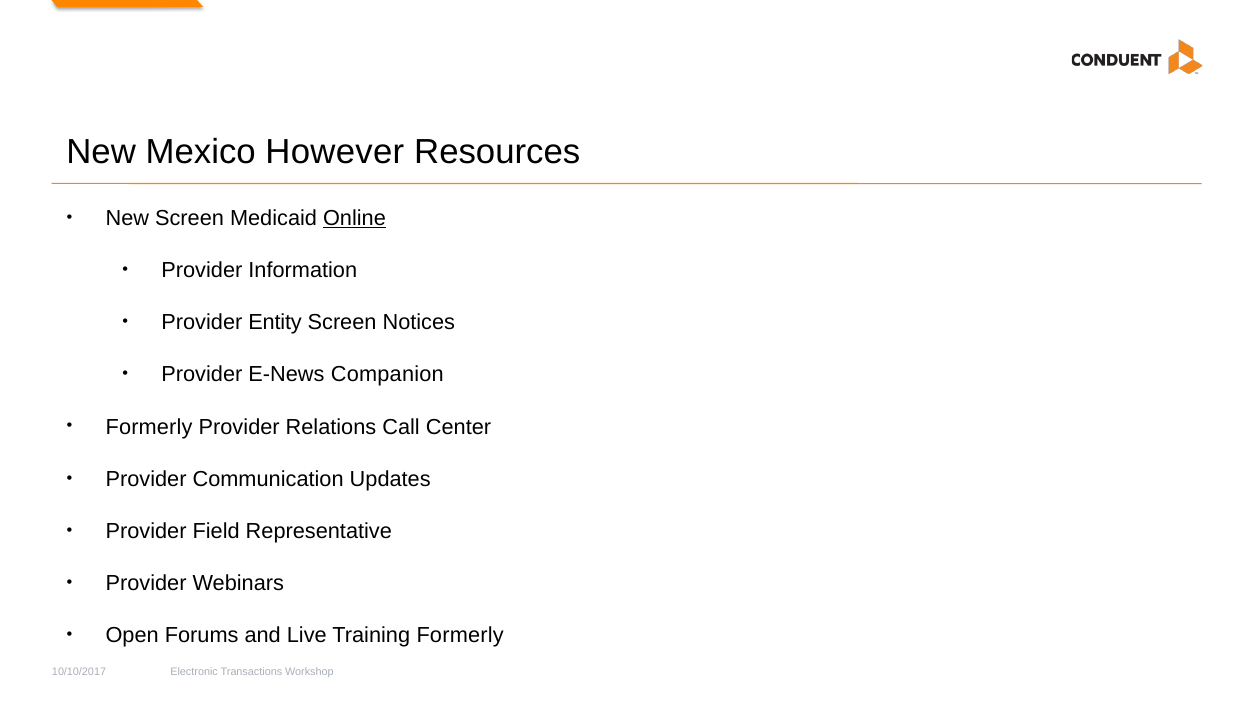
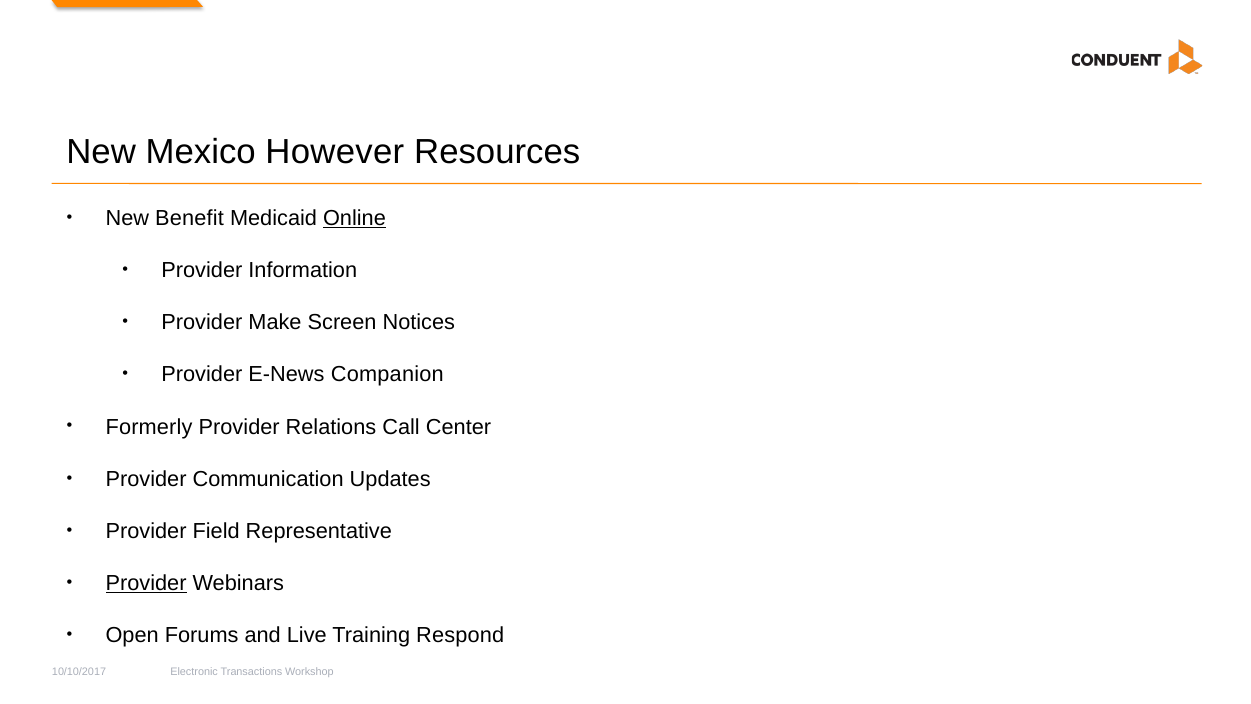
New Screen: Screen -> Benefit (189, 218)
Entity: Entity -> Make (275, 322)
Provider underline: none -> present (146, 583)
Training Formerly: Formerly -> Respond (460, 635)
